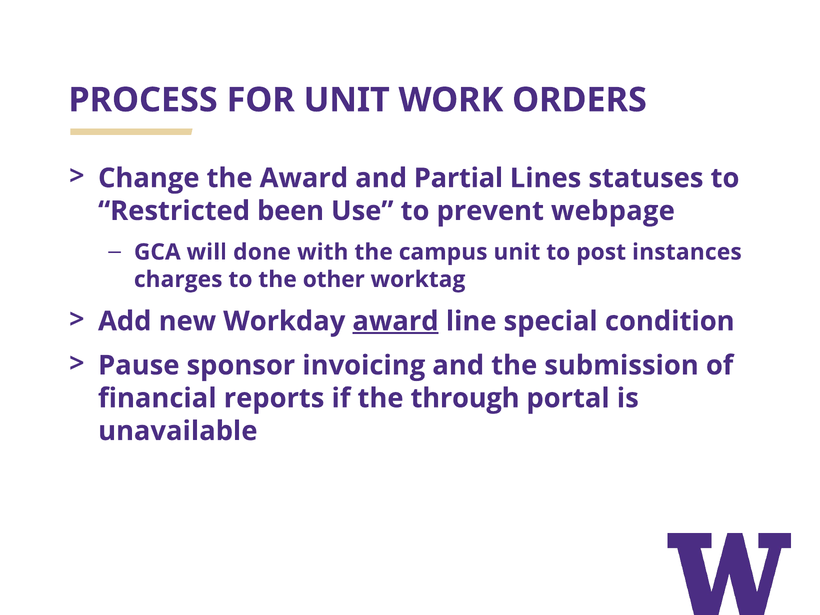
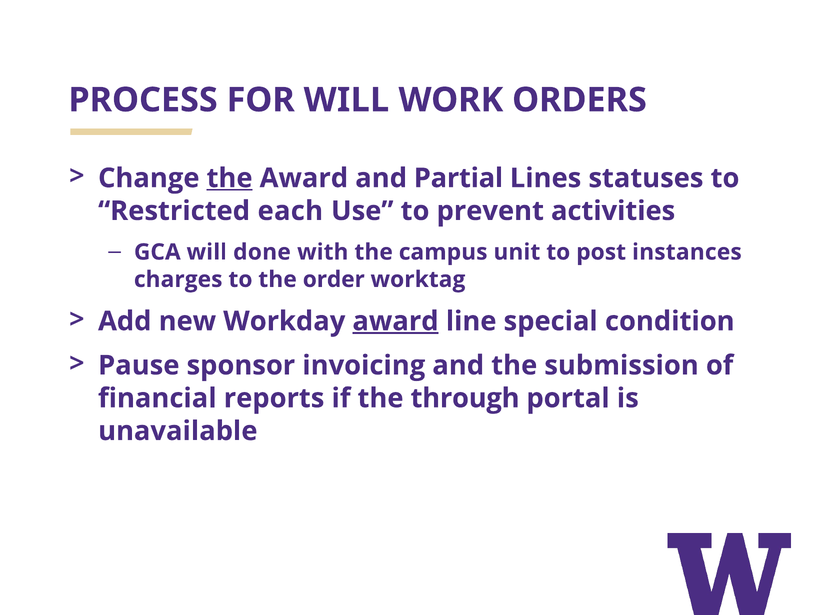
FOR UNIT: UNIT -> WILL (346, 100)
the underline: none -> present (230, 178)
been: been -> each (290, 211)
webpage: webpage -> activities (613, 211)
other: other -> order (334, 279)
